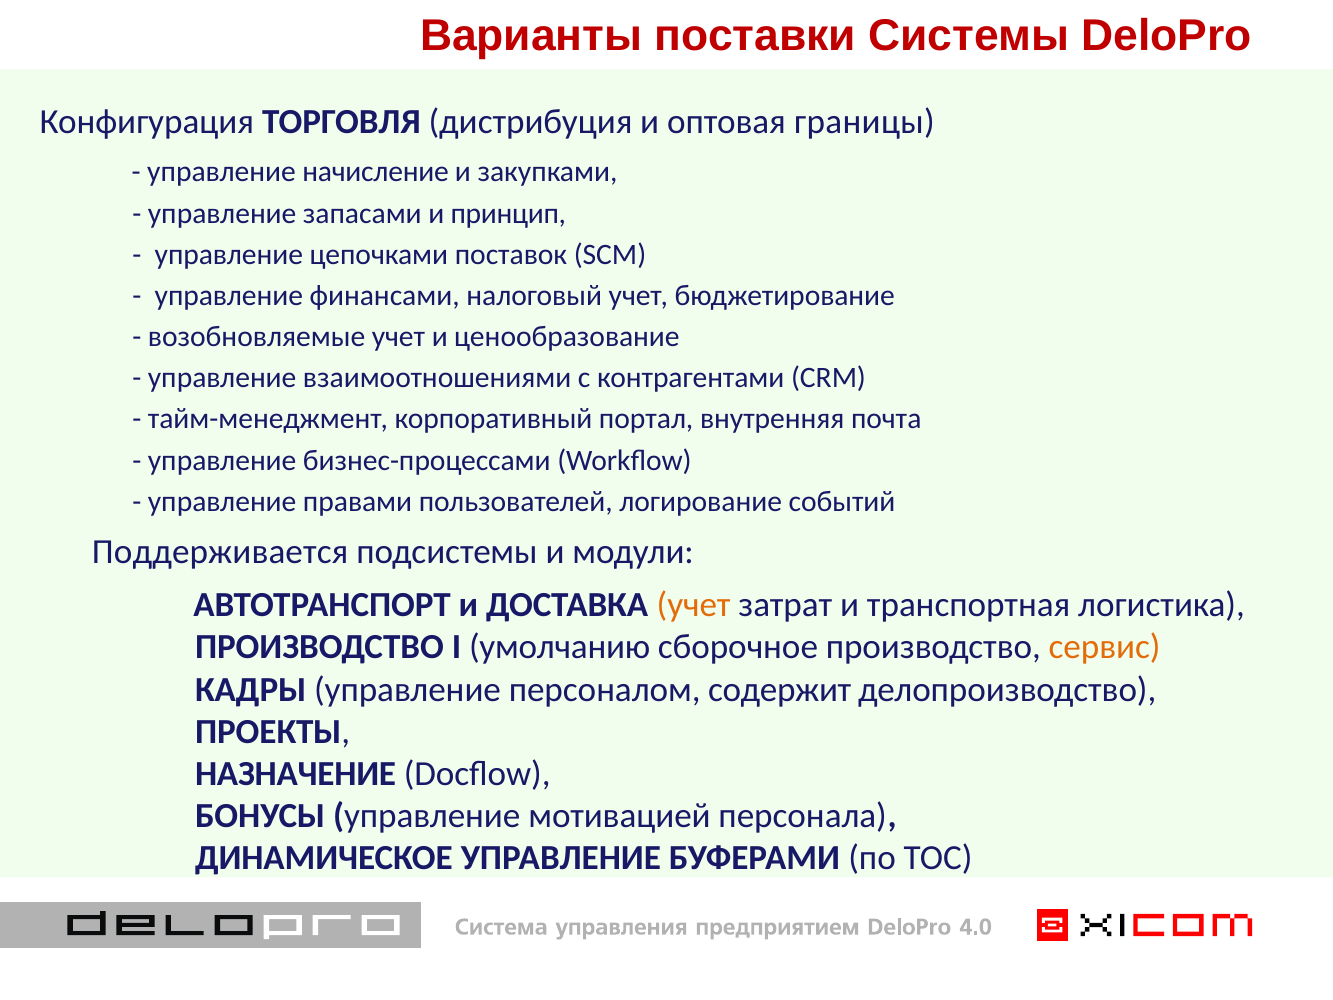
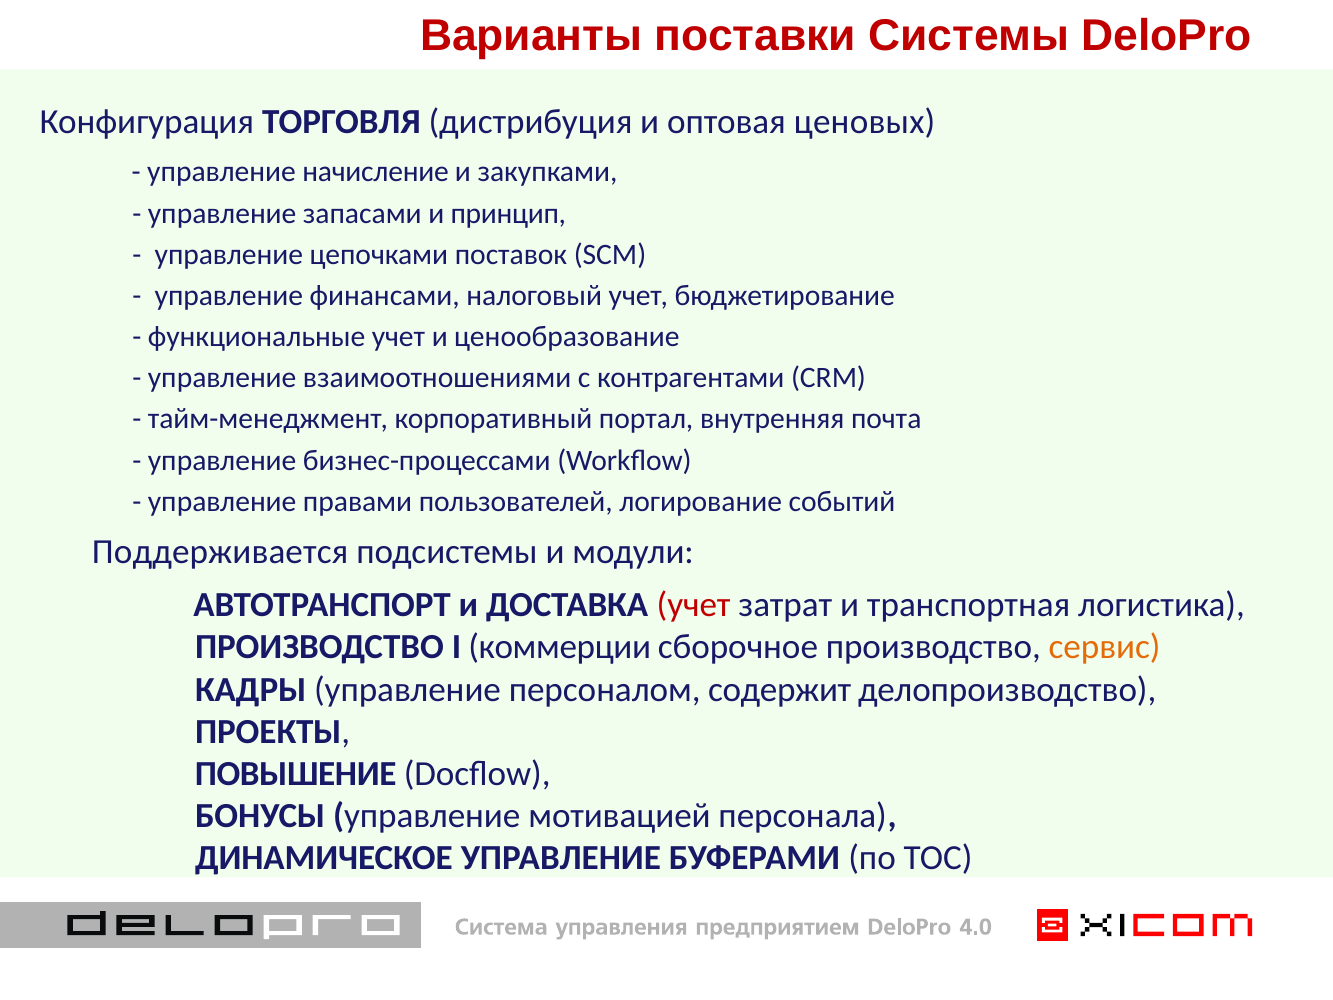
границы: границы -> ценовых (865, 122)
возобновляемые: возобновляемые -> функциональные (257, 337)
учет colour: orange -> red (694, 605)
умолчанию: умолчанию -> коммерции (560, 647)
НАЗНАЧЕНИЕ: НАЗНАЧЕНИЕ -> ПОВЫШЕНИЕ (296, 774)
